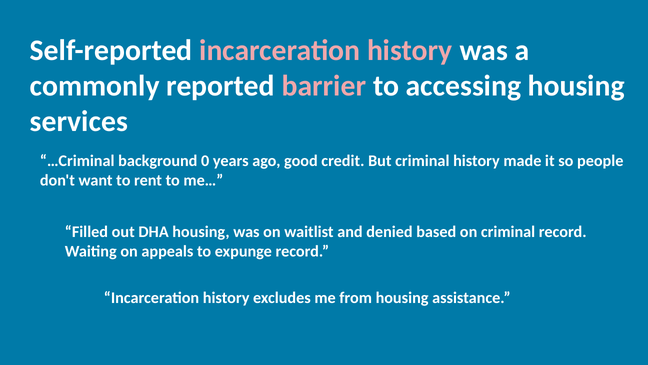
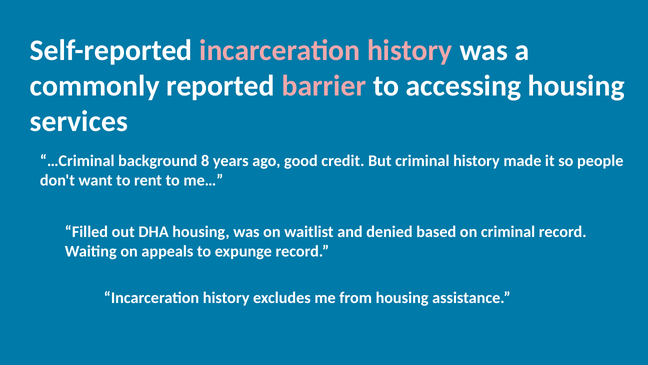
0: 0 -> 8 (205, 161)
